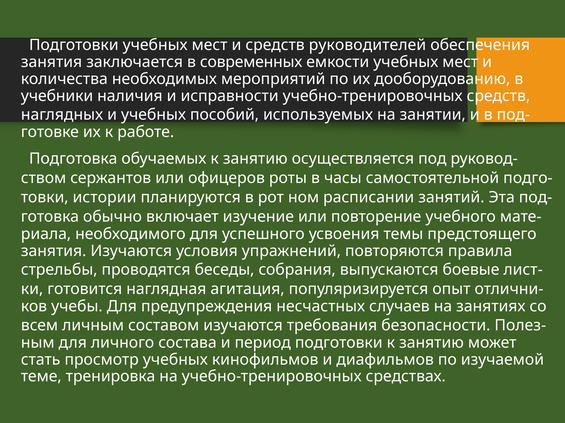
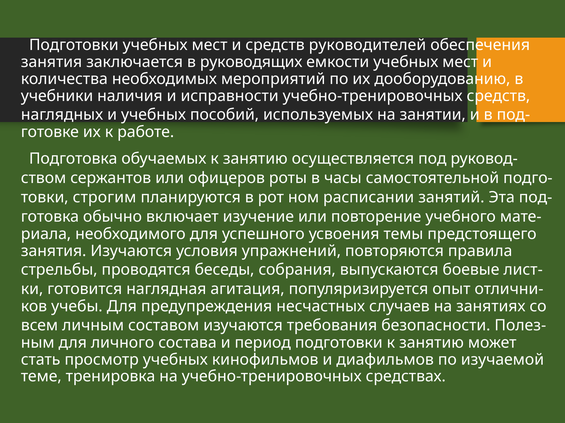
современных: современных -> руководящих (251, 62)
истории: истории -> строгим (104, 198)
